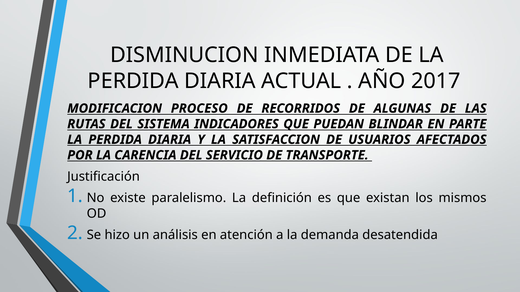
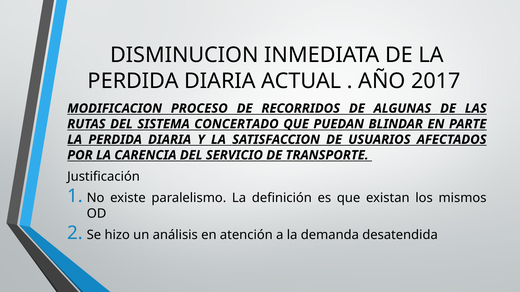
INDICADORES: INDICADORES -> CONCERTADO (236, 124)
